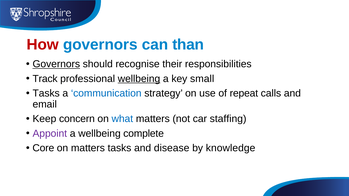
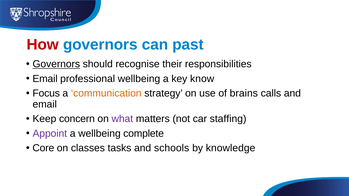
than: than -> past (188, 45)
Track: Track -> Email (45, 79)
wellbeing underline: present -> none (139, 79)
small: small -> know (202, 79)
Tasks: Tasks -> Focus (46, 93)
communication colour: blue -> orange (106, 93)
repeat: repeat -> brains (244, 93)
what colour: blue -> purple (122, 119)
on matters: matters -> classes (88, 148)
disease: disease -> schools (172, 148)
